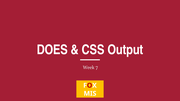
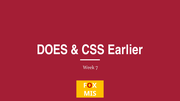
Output: Output -> Earlier (125, 50)
